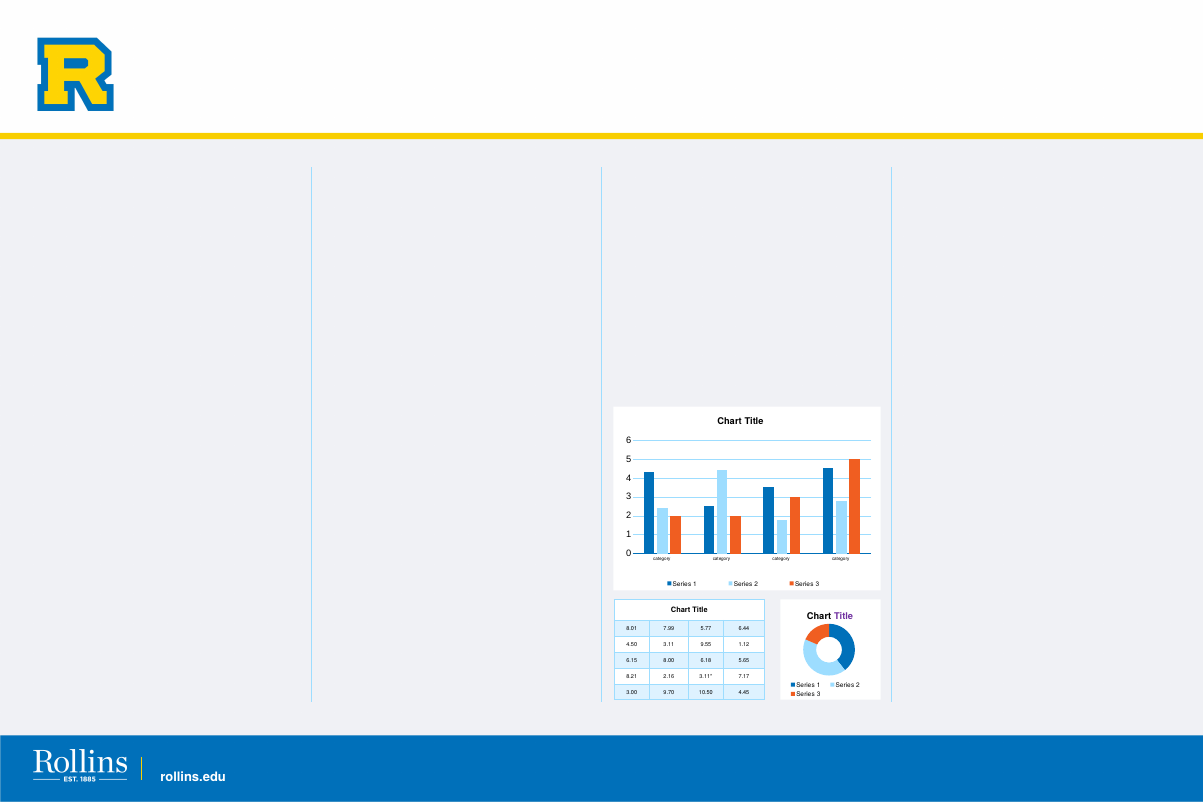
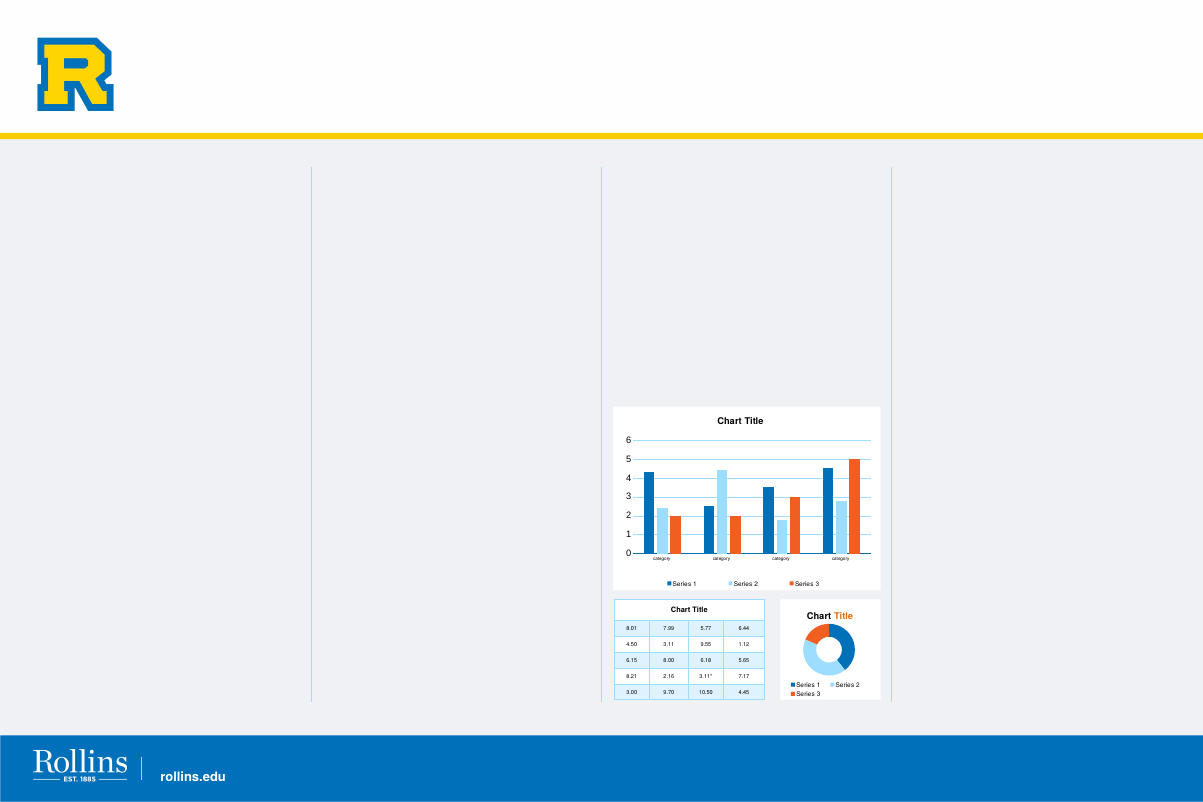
Title colour: purple -> orange (844, 616)
